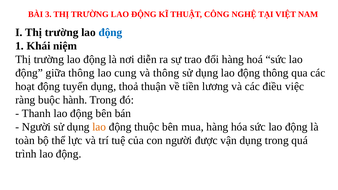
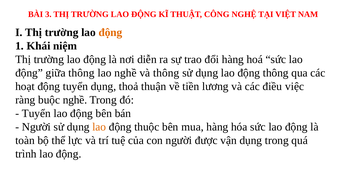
động colour: blue -> orange (110, 32)
lao cung: cung -> nghề (125, 73)
buộc hành: hành -> nghề (75, 100)
Thanh: Thanh -> Tuyển (36, 113)
